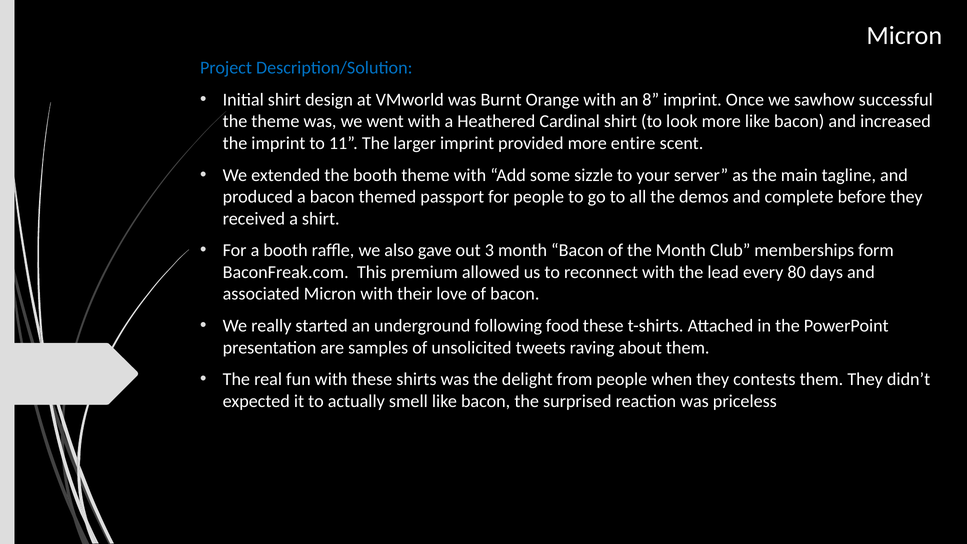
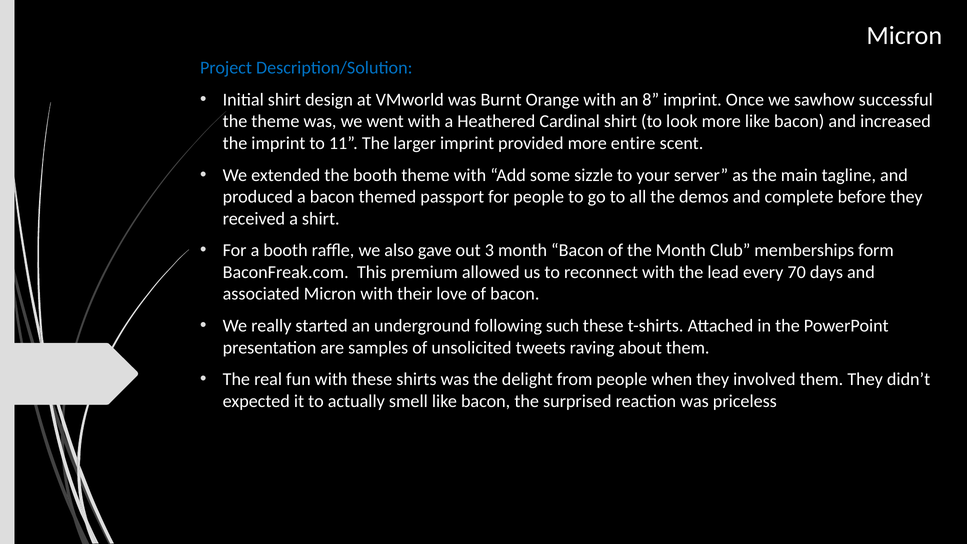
80: 80 -> 70 (797, 272)
food: food -> such (563, 326)
contests: contests -> involved (764, 379)
